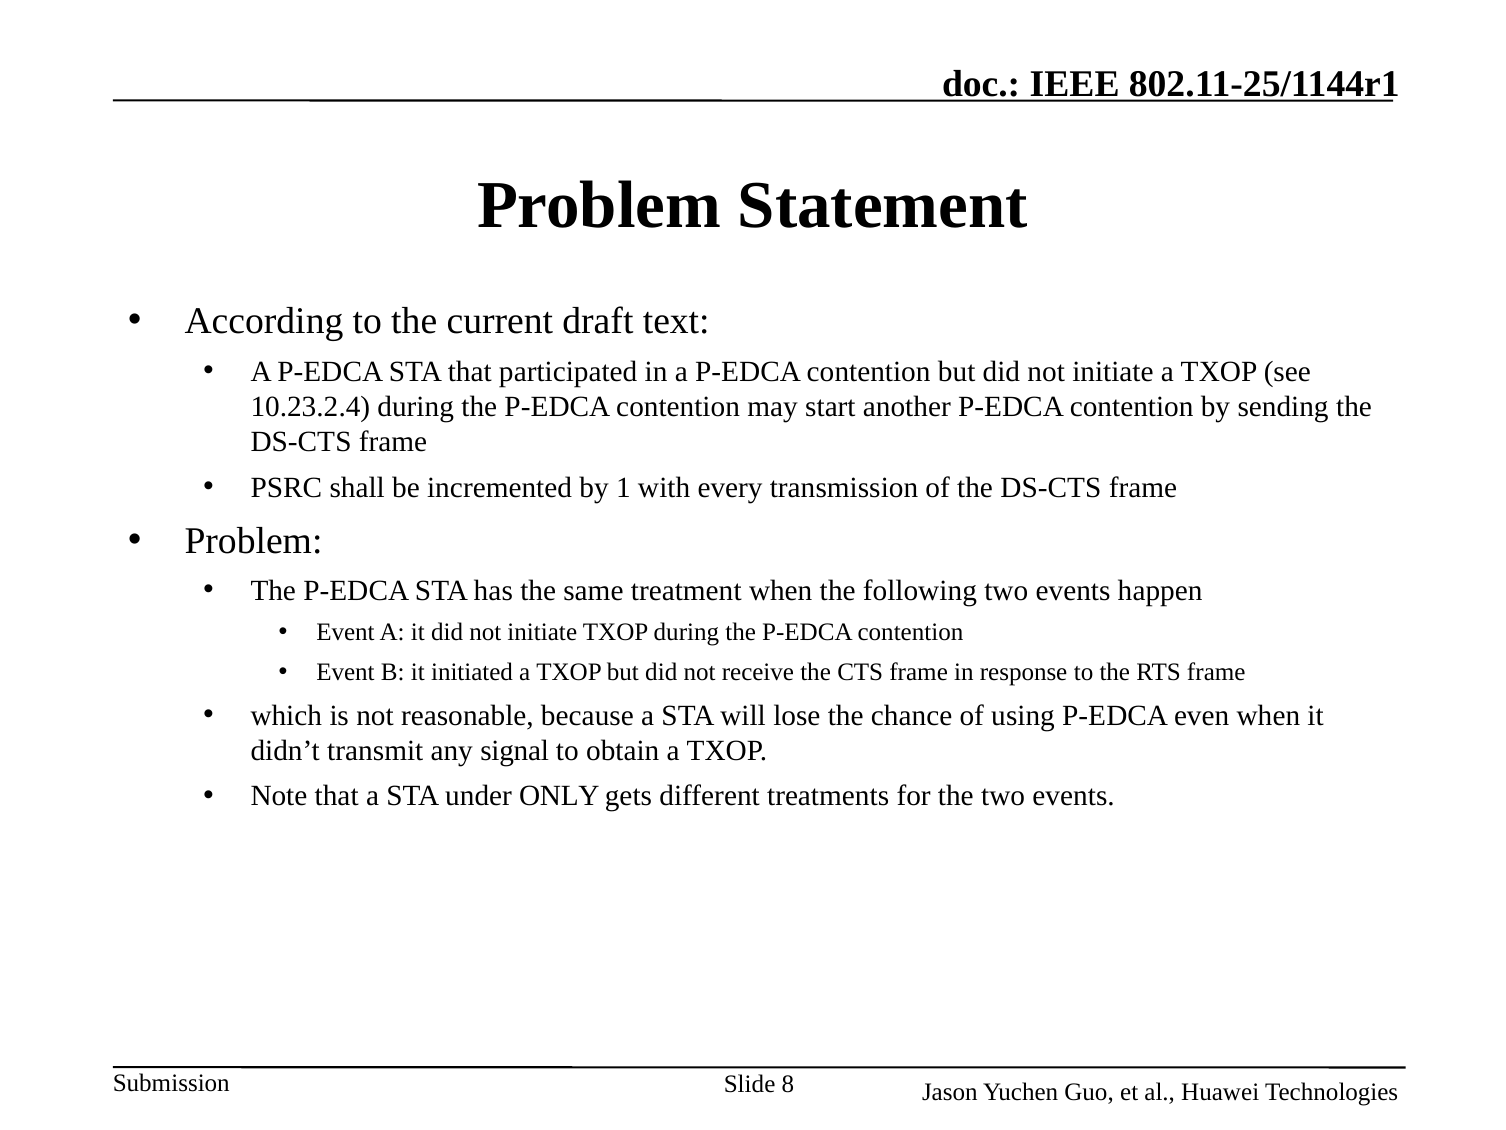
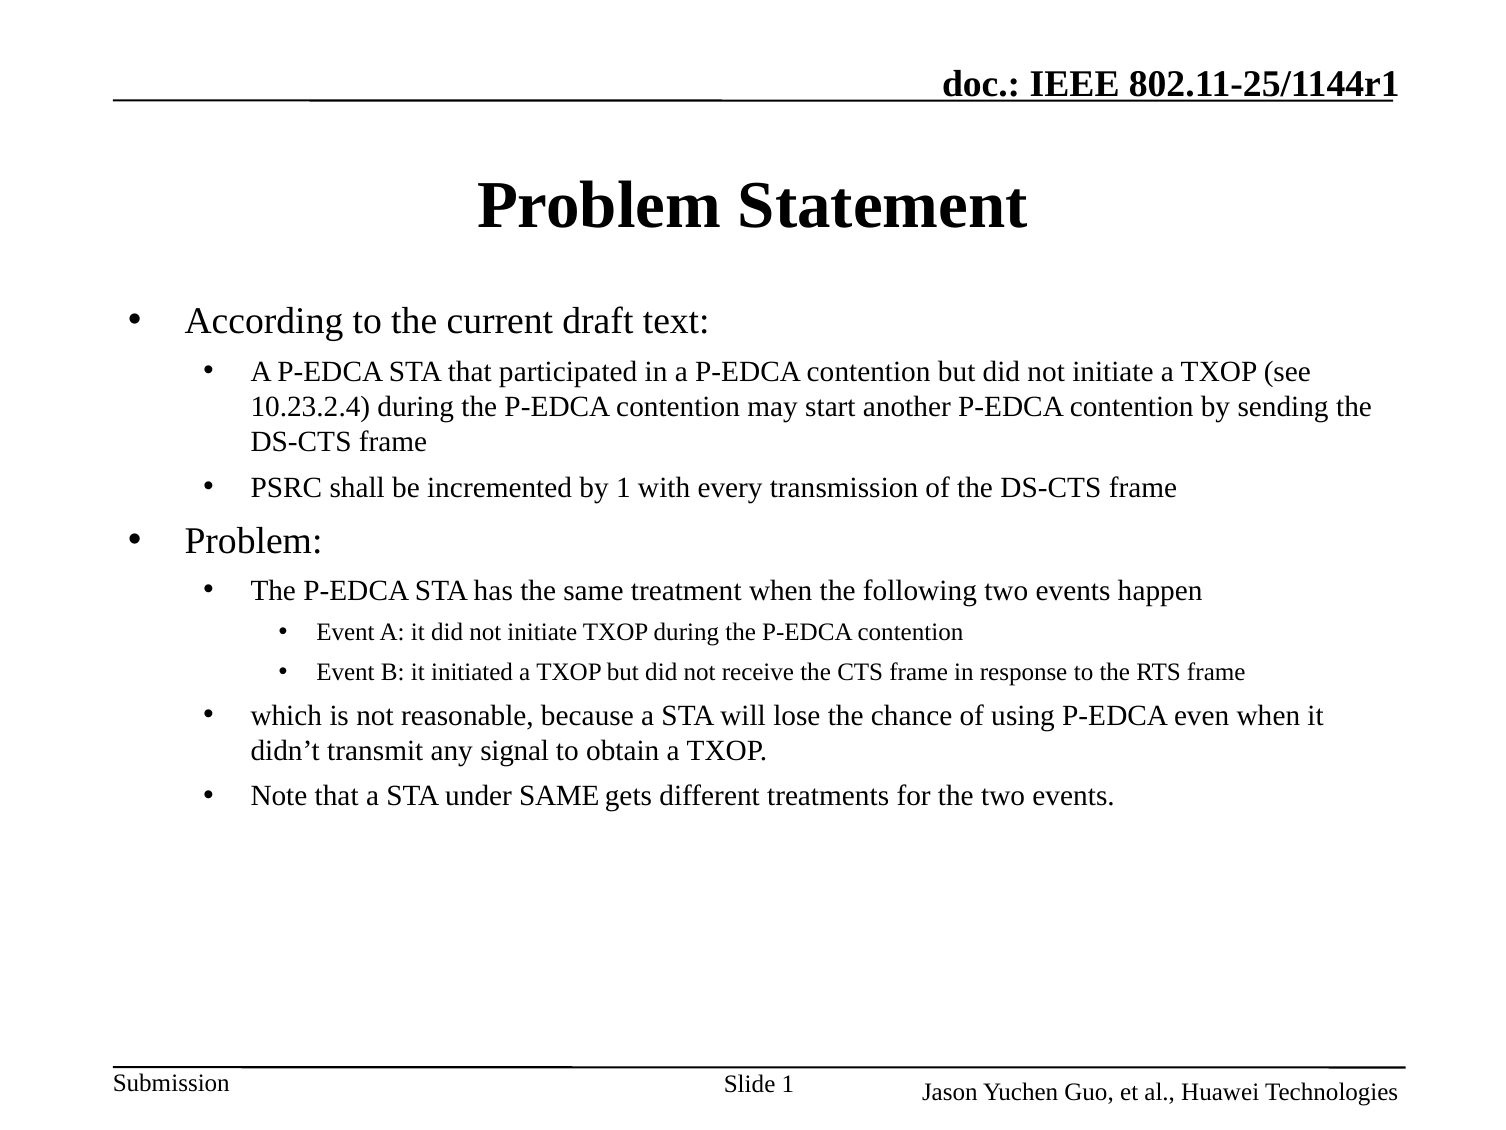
under ONLY: ONLY -> SAME (559, 796)
Slide 8: 8 -> 1 (788, 1083)
